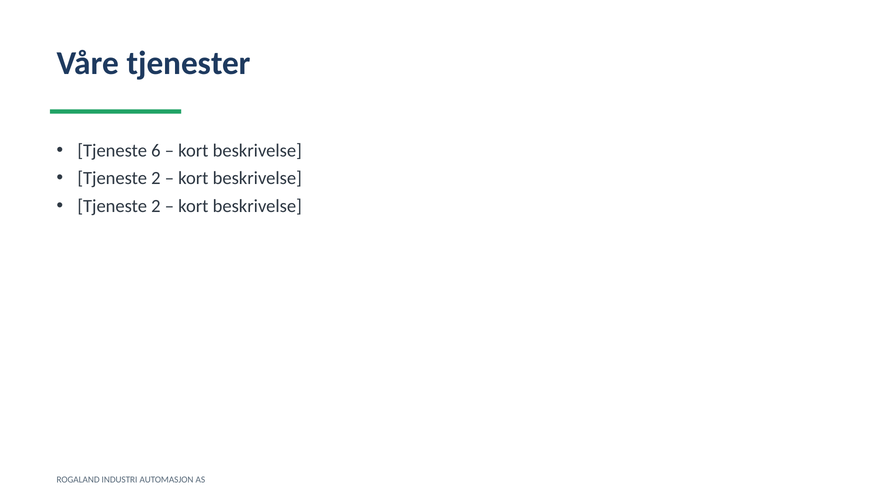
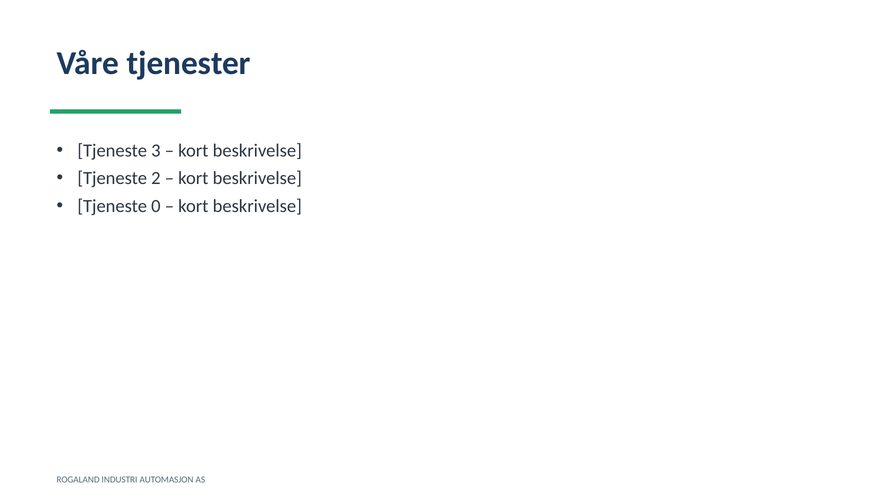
6: 6 -> 3 (156, 151)
2: 2 -> 0 (156, 206)
